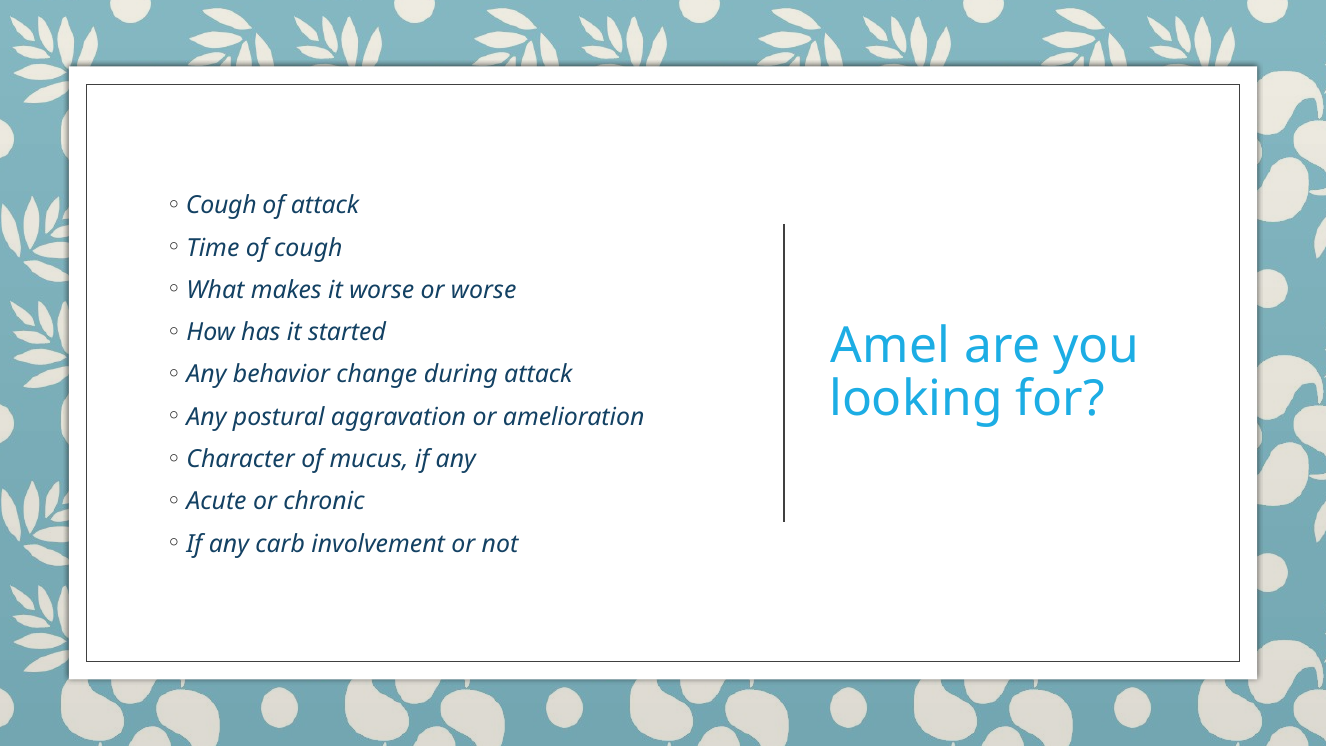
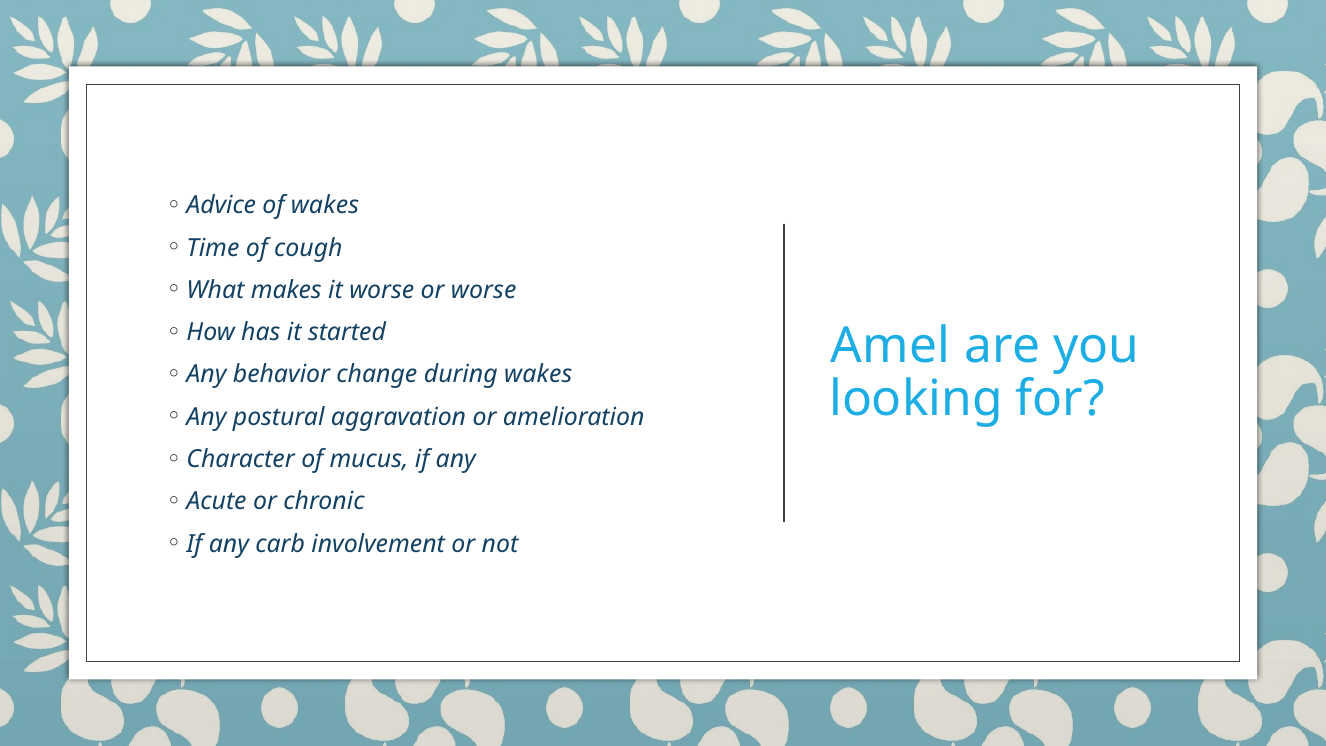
Cough: Cough -> Advice (221, 205)
of attack: attack -> wakes (325, 205)
during attack: attack -> wakes (538, 375)
